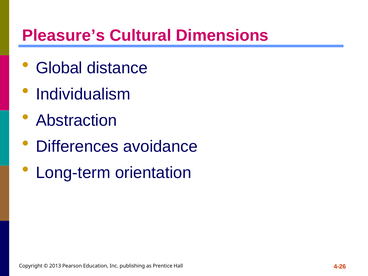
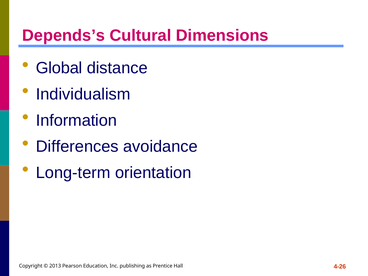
Pleasure’s: Pleasure’s -> Depends’s (64, 35)
Abstraction: Abstraction -> Information (76, 120)
